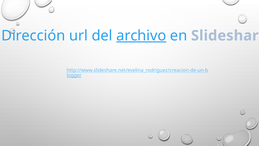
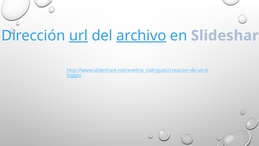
url underline: none -> present (78, 36)
